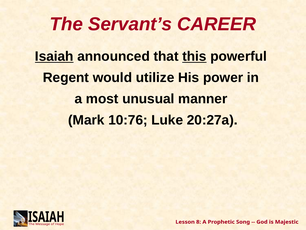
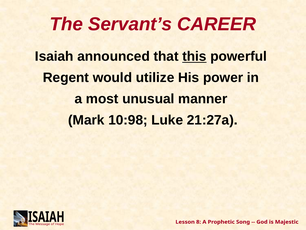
Isaiah underline: present -> none (54, 56)
10:76: 10:76 -> 10:98 (128, 120)
20:27a: 20:27a -> 21:27a (212, 120)
